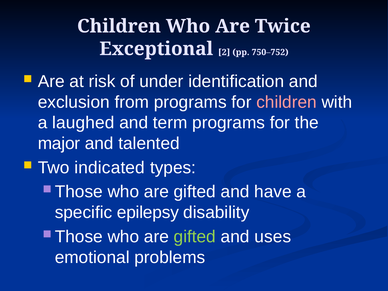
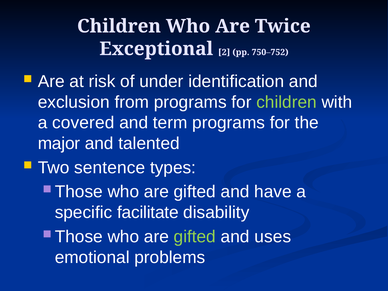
children colour: pink -> light green (287, 102)
laughed: laughed -> covered (83, 123)
indicated: indicated -> sentence (110, 168)
epilepsy: epilepsy -> facilitate (148, 212)
